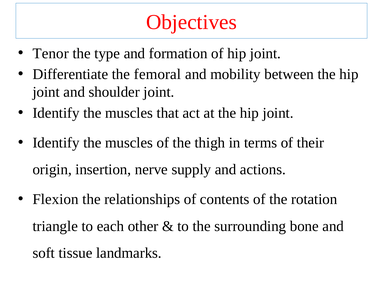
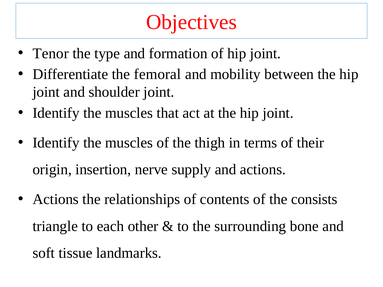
Flexion: Flexion -> Actions (56, 199)
rotation: rotation -> consists (314, 199)
